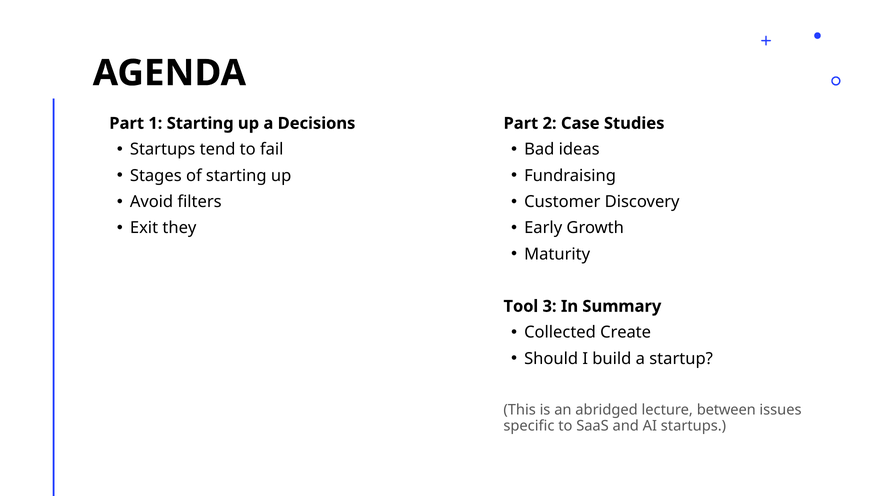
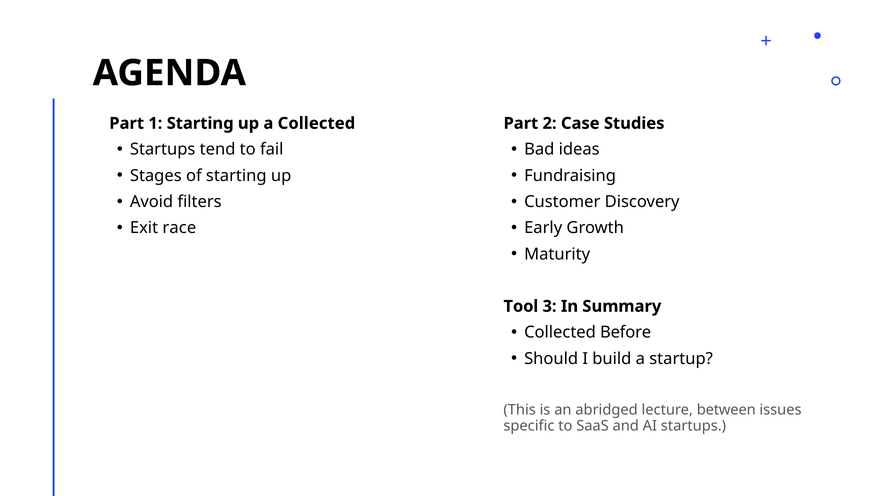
a Decisions: Decisions -> Collected (316, 124)
they: they -> race (179, 228)
Create: Create -> Before (626, 333)
